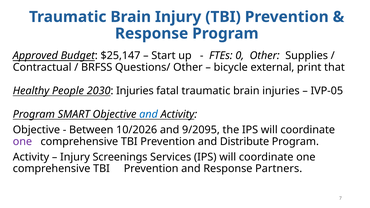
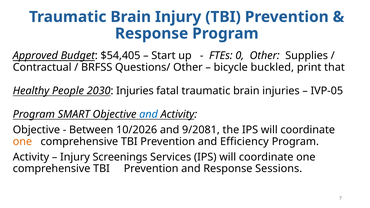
$25,147: $25,147 -> $54,405 (120, 56)
external: external -> buckled (272, 67)
9/2095: 9/2095 -> 9/2081 (201, 130)
one colour: purple -> orange (22, 142)
Distribute: Distribute -> Efficiency (244, 142)
Partners: Partners -> Sessions (279, 169)
